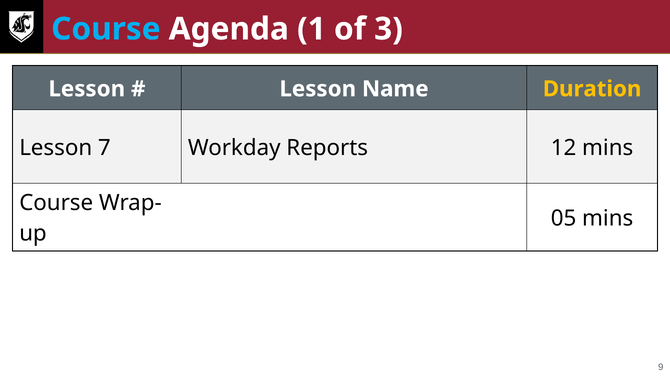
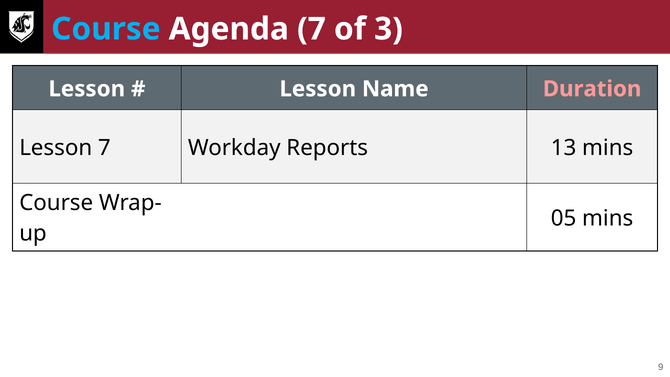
Agenda 1: 1 -> 7 (311, 29)
Duration colour: yellow -> pink (592, 89)
12: 12 -> 13 (564, 148)
